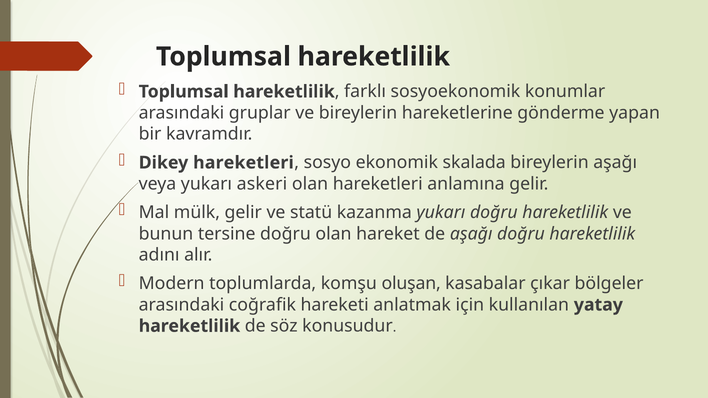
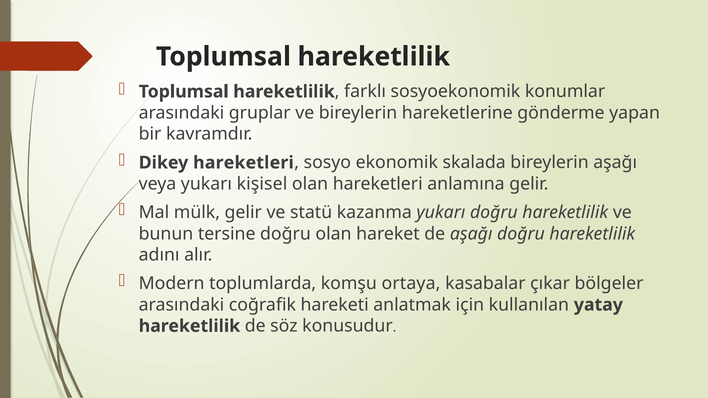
askeri: askeri -> kişisel (262, 184)
oluşan: oluşan -> ortaya (411, 284)
